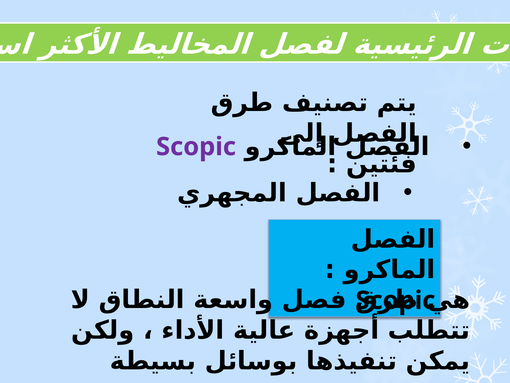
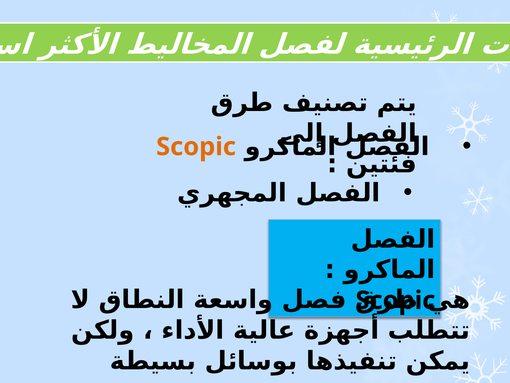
Scopic colour: purple -> orange (196, 147)
